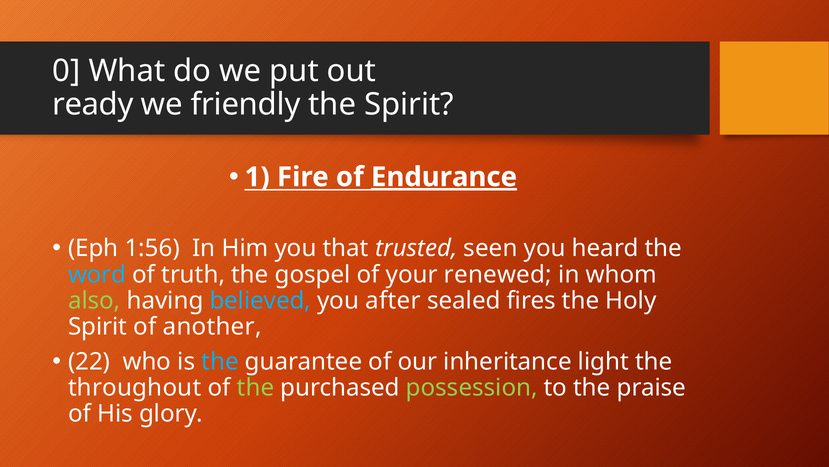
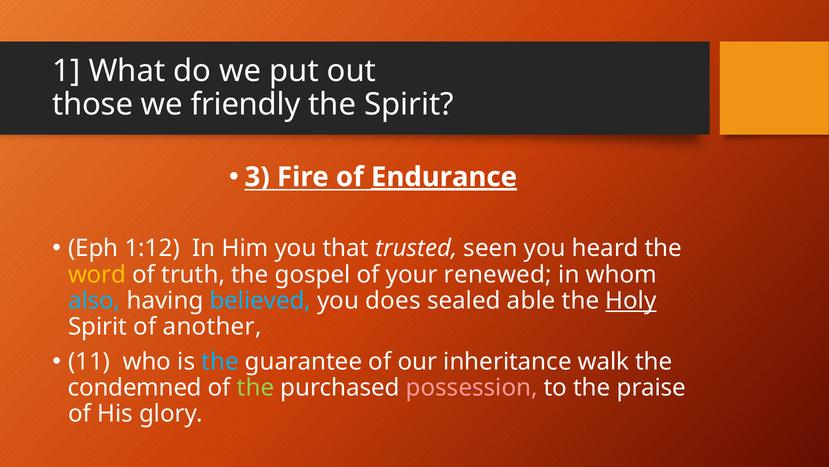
0: 0 -> 1 (66, 71)
ready: ready -> those (93, 105)
1: 1 -> 3 (257, 177)
1:56: 1:56 -> 1:12 (152, 248)
word colour: light blue -> yellow (97, 274)
also colour: light green -> light blue (94, 300)
after: after -> does (393, 300)
fires: fires -> able (531, 300)
Holy underline: none -> present (631, 300)
22: 22 -> 11 (89, 361)
light: light -> walk (604, 361)
throughout: throughout -> condemned (135, 387)
possession colour: light green -> pink (472, 387)
